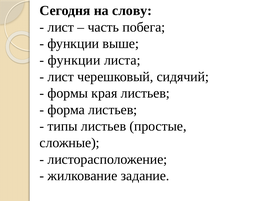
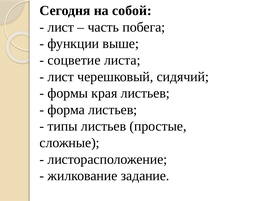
слову: слову -> собой (132, 11)
функции: функции -> соцветие (74, 60)
